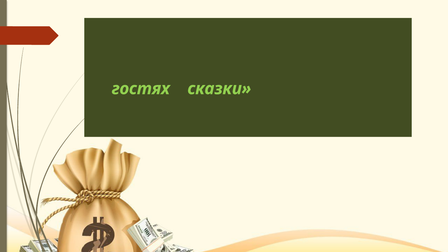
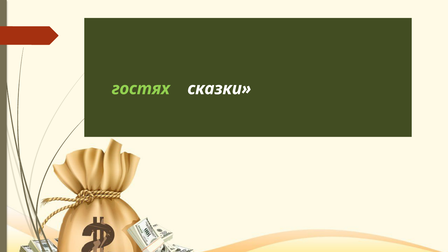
сказки colour: light green -> white (219, 89)
